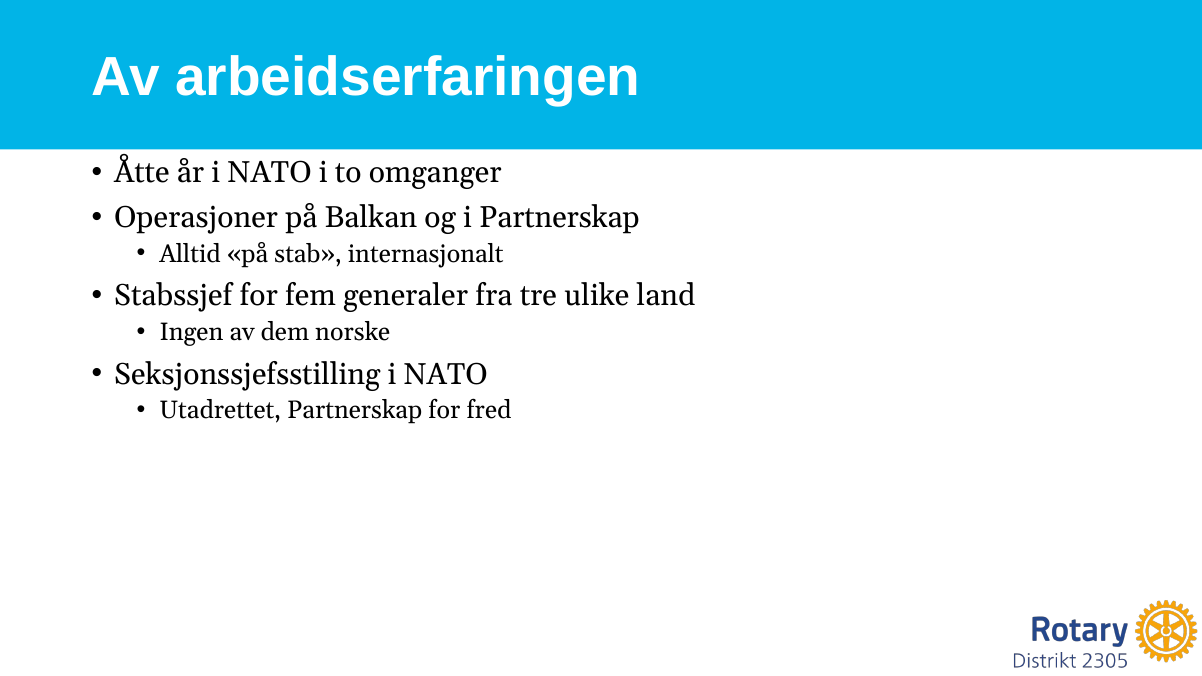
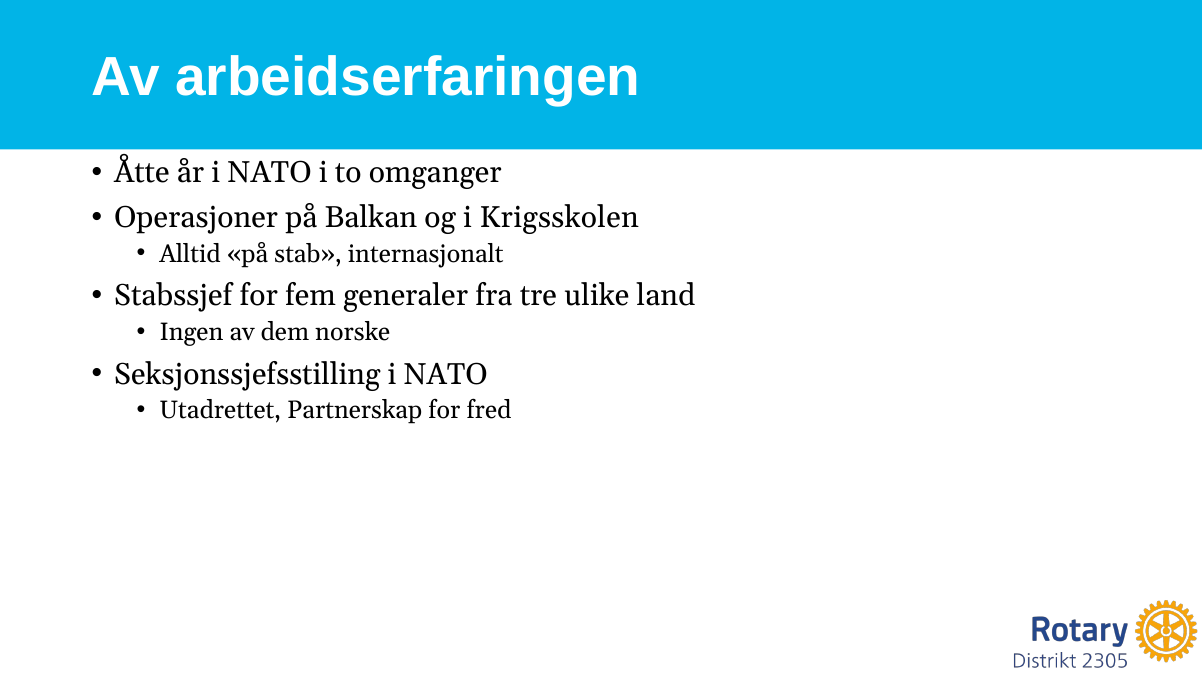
i Partnerskap: Partnerskap -> Krigsskolen (559, 218)
